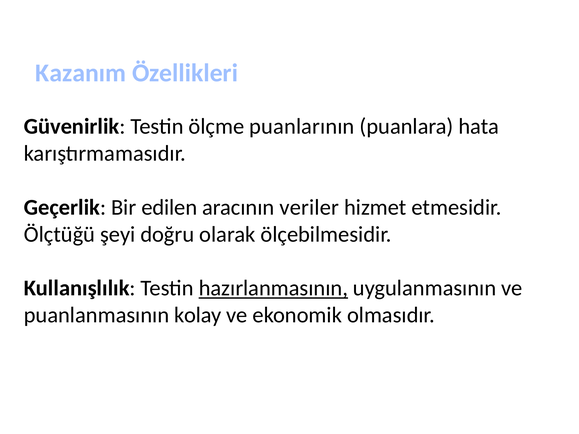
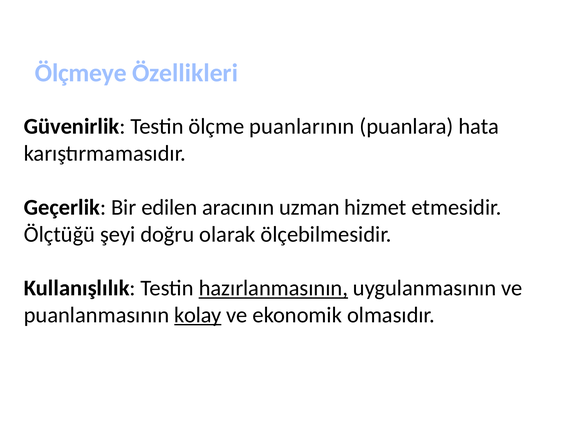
Kazanım: Kazanım -> Ölçmeye (81, 73)
veriler: veriler -> uzman (309, 207)
kolay underline: none -> present (198, 315)
